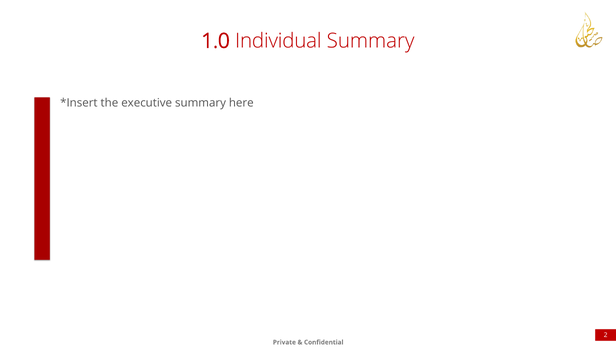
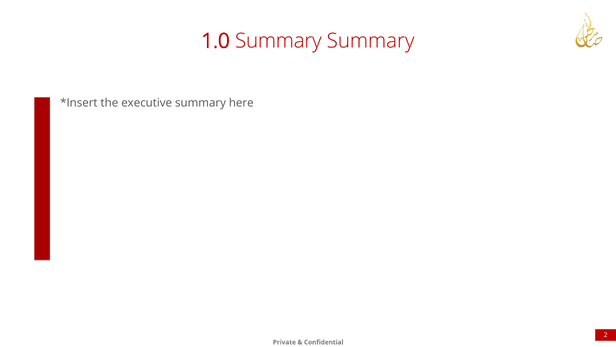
1.0 Individual: Individual -> Summary (278, 41)
